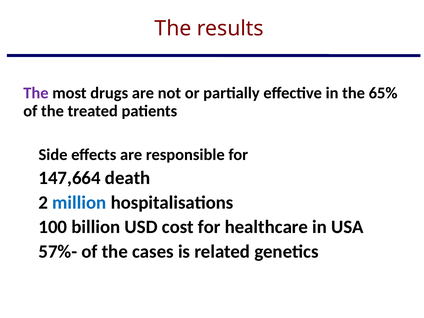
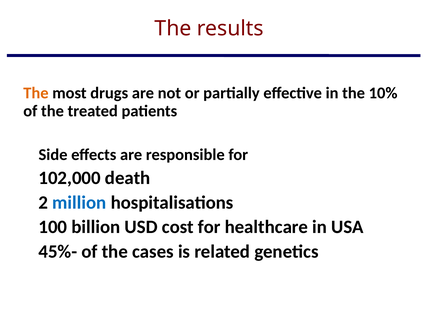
The colour: purple -> orange (36, 93)
65%: 65% -> 10% (383, 93)
147,664: 147,664 -> 102,000 (70, 178)
57%-: 57%- -> 45%- (58, 251)
